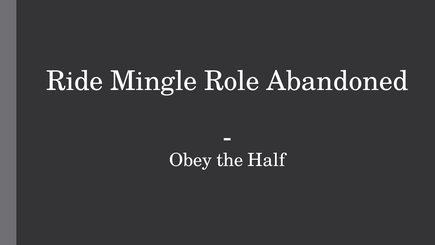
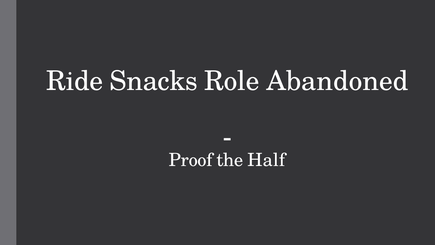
Mingle: Mingle -> Snacks (154, 81)
Obey: Obey -> Proof (191, 160)
